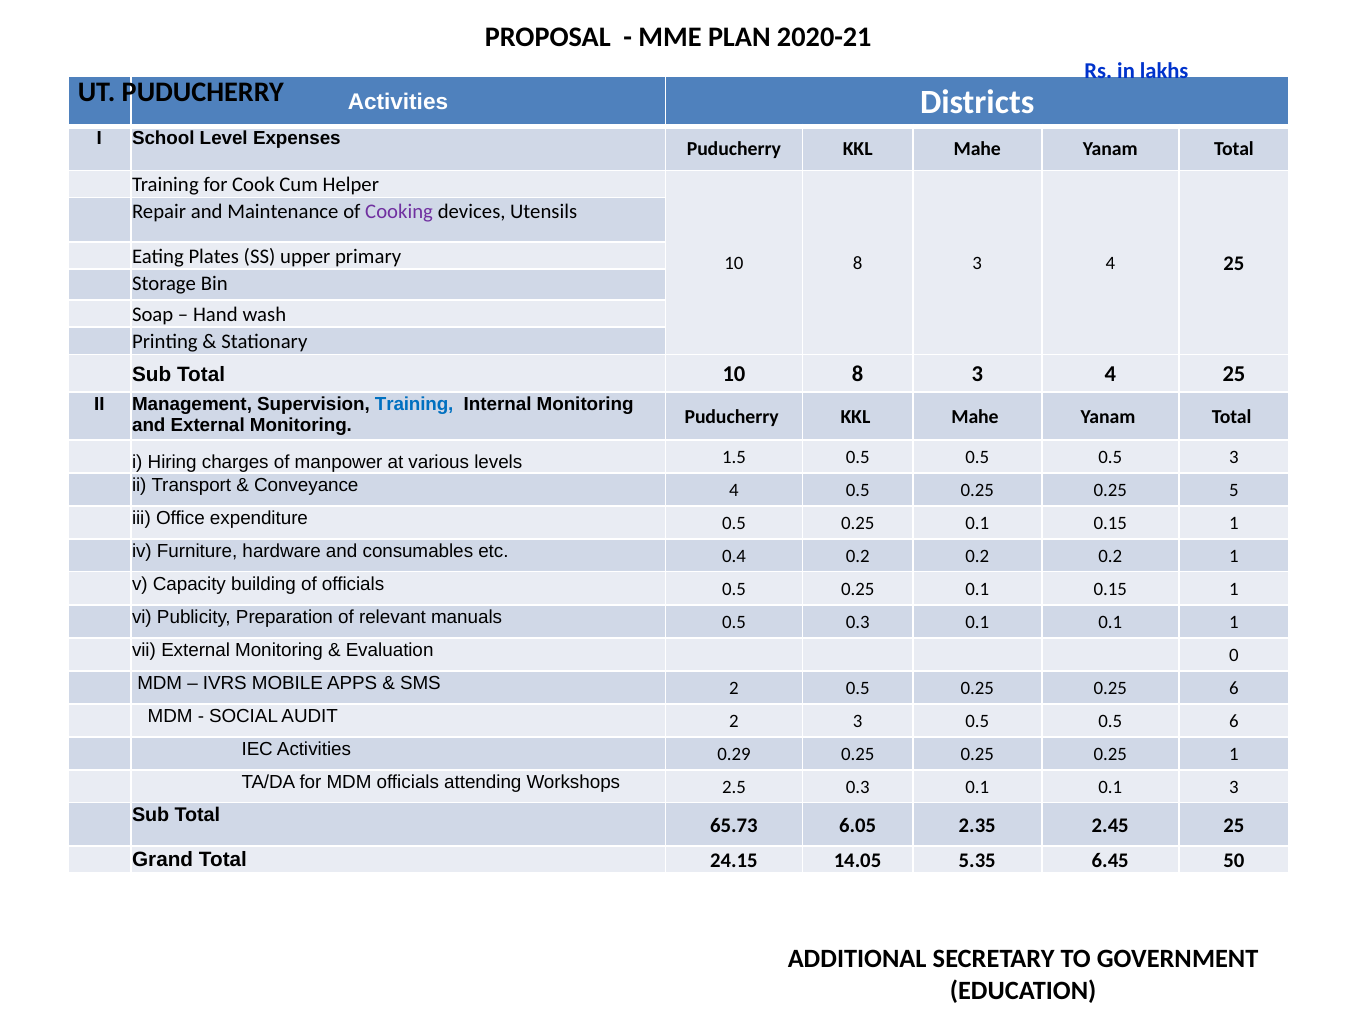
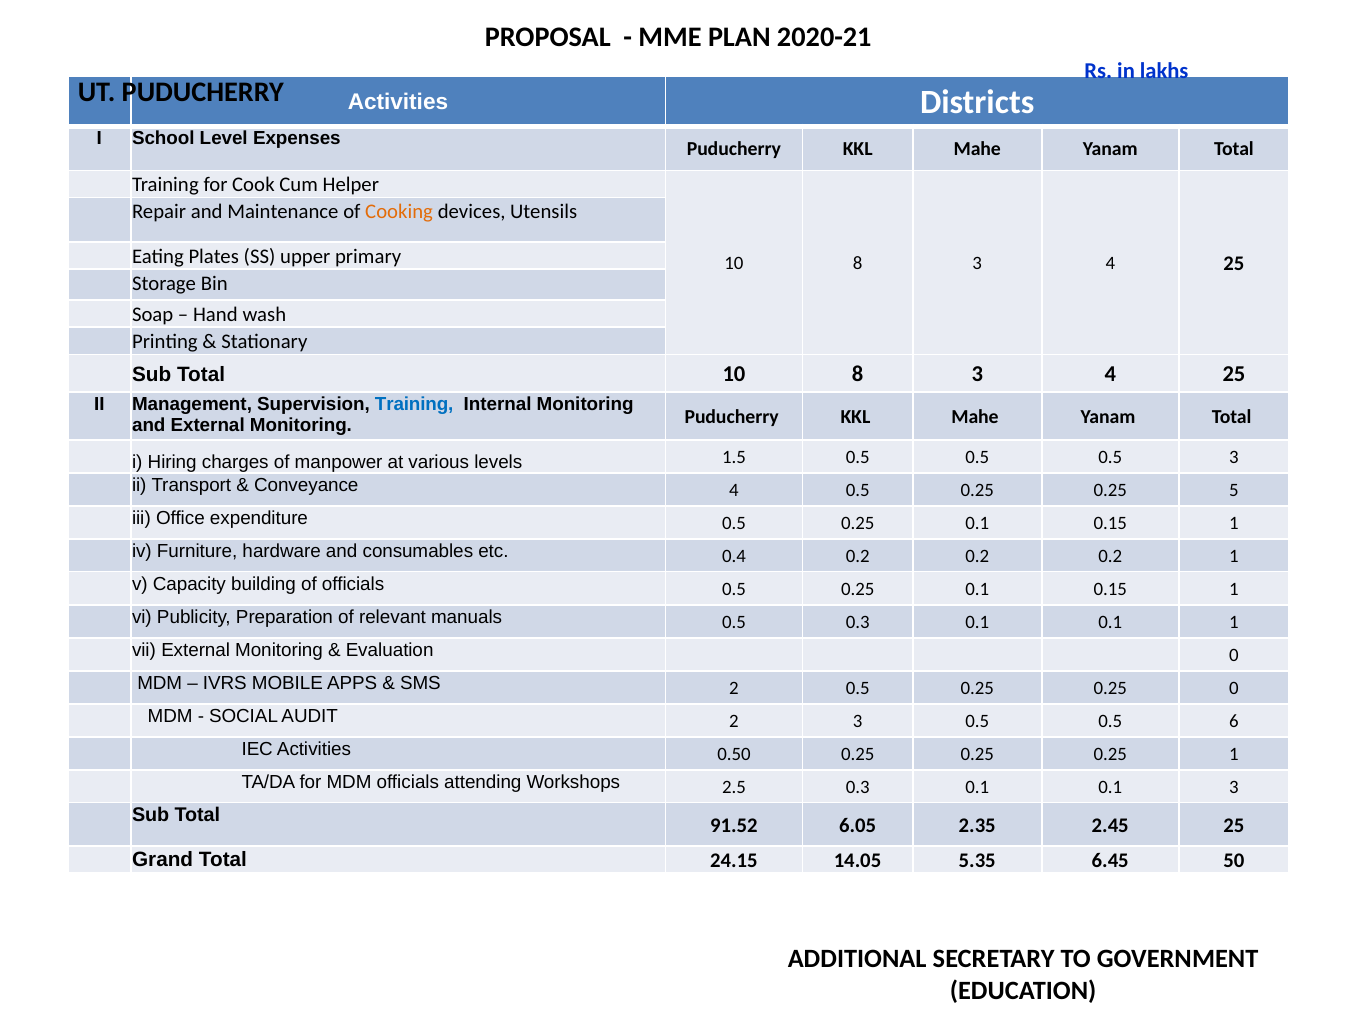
Cooking colour: purple -> orange (399, 212)
0.25 6: 6 -> 0 (1234, 688)
0.29: 0.29 -> 0.50 (734, 754)
65.73: 65.73 -> 91.52 (734, 825)
